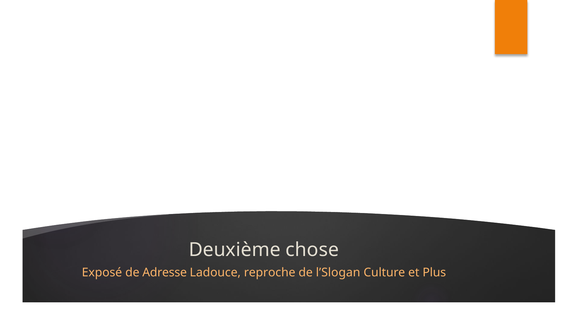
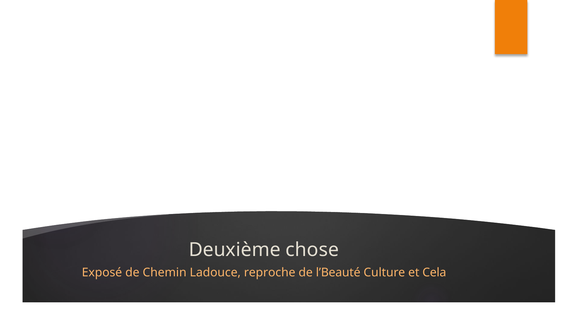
Adresse: Adresse -> Chemin (165, 273)
l’Slogan: l’Slogan -> l’Beauté (338, 273)
Plus: Plus -> Cela (434, 273)
